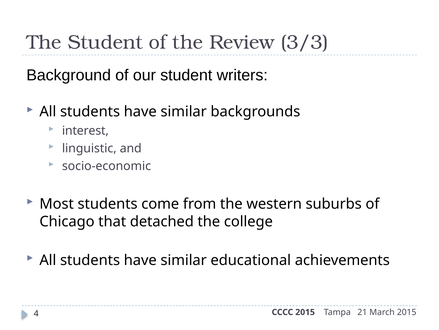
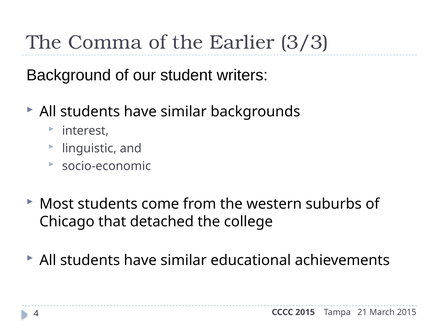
The Student: Student -> Comma (105, 42)
Review: Review -> Earlier (242, 42)
